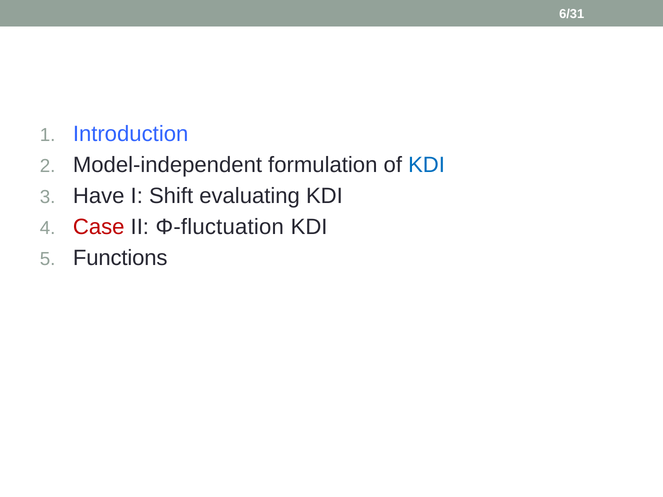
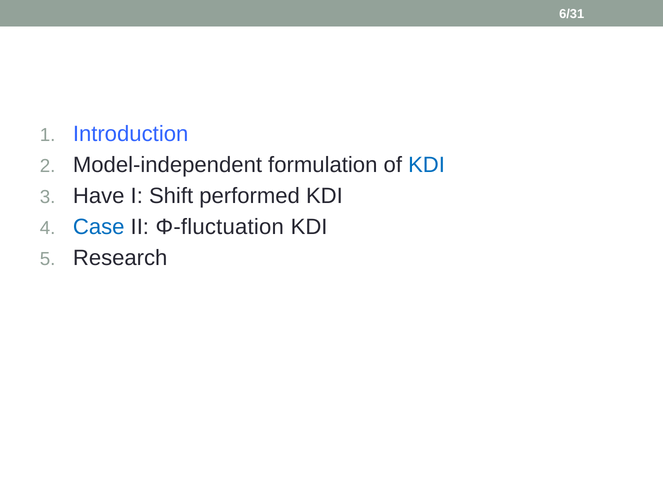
evaluating: evaluating -> performed (250, 196)
Case colour: red -> blue (99, 227)
Functions: Functions -> Research (120, 258)
